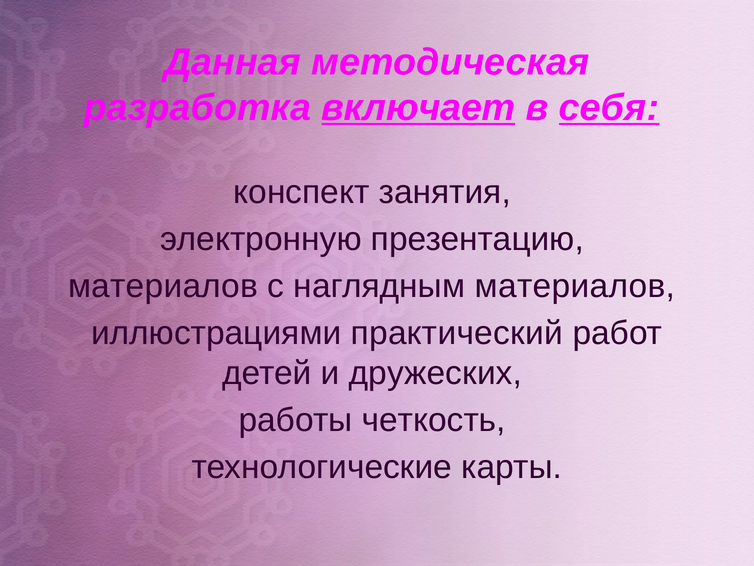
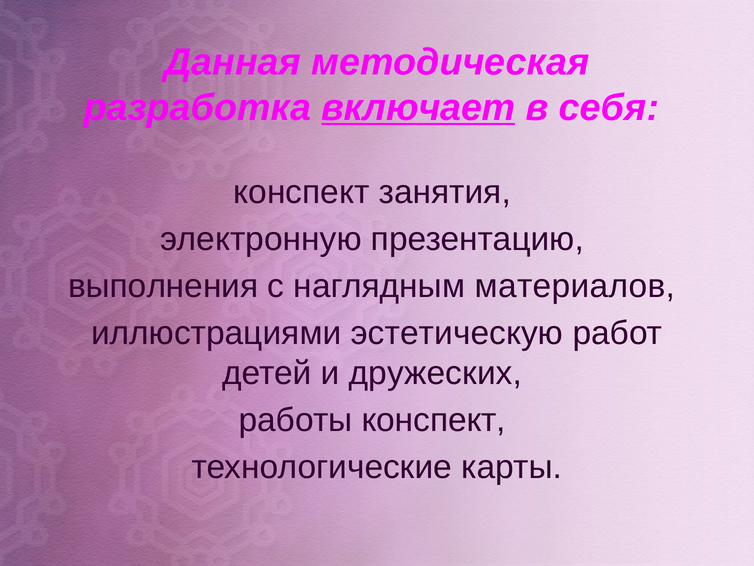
себя underline: present -> none (609, 108)
материалов: материалов -> выполнения (163, 286)
практический: практический -> эстетическую (457, 333)
работы четкость: четкость -> конспект (434, 420)
